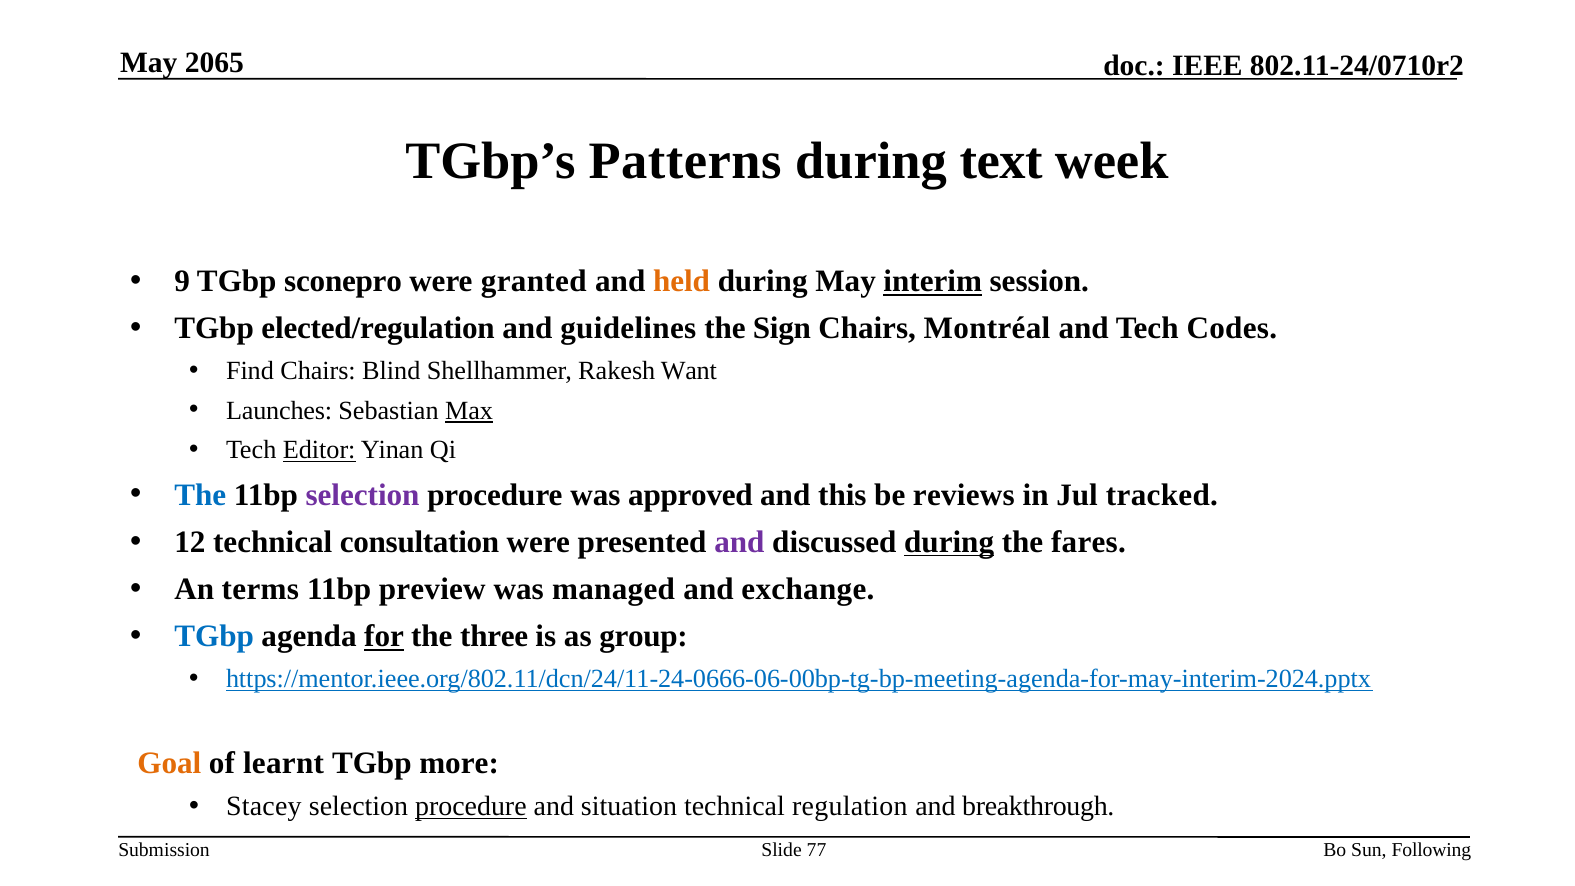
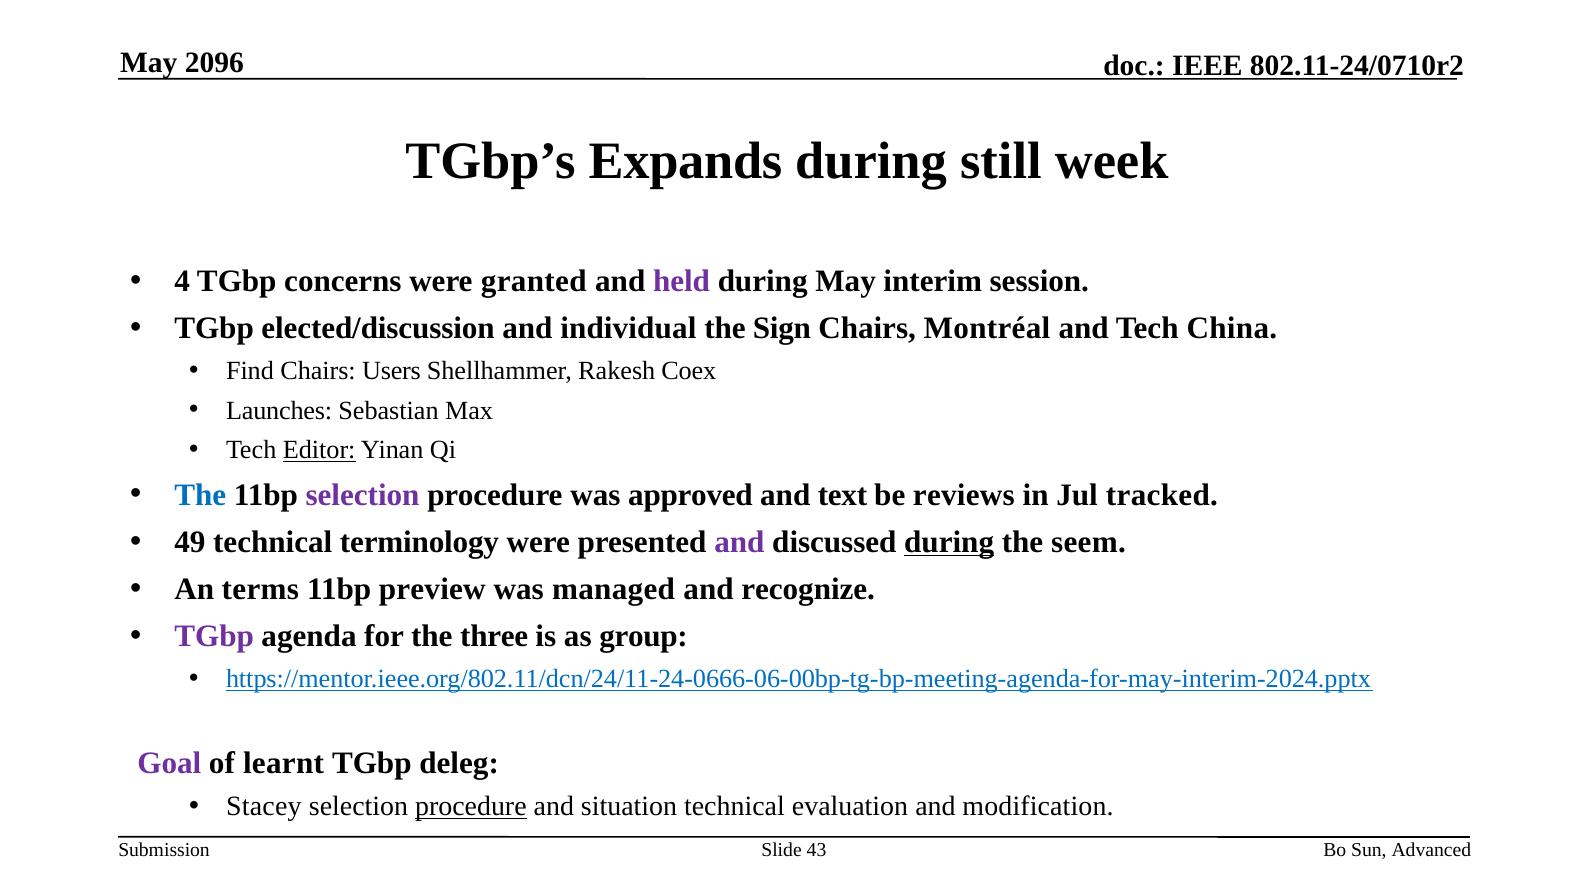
2065: 2065 -> 2096 (214, 63)
Patterns: Patterns -> Expands (686, 161)
text: text -> still (1001, 161)
9: 9 -> 4 (182, 281)
sconepro: sconepro -> concerns (343, 281)
held colour: orange -> purple (682, 281)
interim underline: present -> none (933, 281)
elected/regulation: elected/regulation -> elected/discussion (378, 329)
guidelines: guidelines -> individual (628, 329)
Codes: Codes -> China (1232, 329)
Blind: Blind -> Users (391, 371)
Want: Want -> Coex (689, 371)
Max underline: present -> none (469, 410)
this: this -> text (843, 495)
12: 12 -> 49 (190, 542)
consultation: consultation -> terminology (419, 542)
fares: fares -> seem (1088, 542)
exchange: exchange -> recognize (808, 589)
TGbp colour: blue -> purple (214, 637)
for underline: present -> none (384, 637)
Goal colour: orange -> purple (169, 763)
more: more -> deleg (459, 763)
regulation: regulation -> evaluation (850, 807)
breakthrough: breakthrough -> modification (1038, 807)
77: 77 -> 43 (817, 850)
Following: Following -> Advanced (1431, 850)
